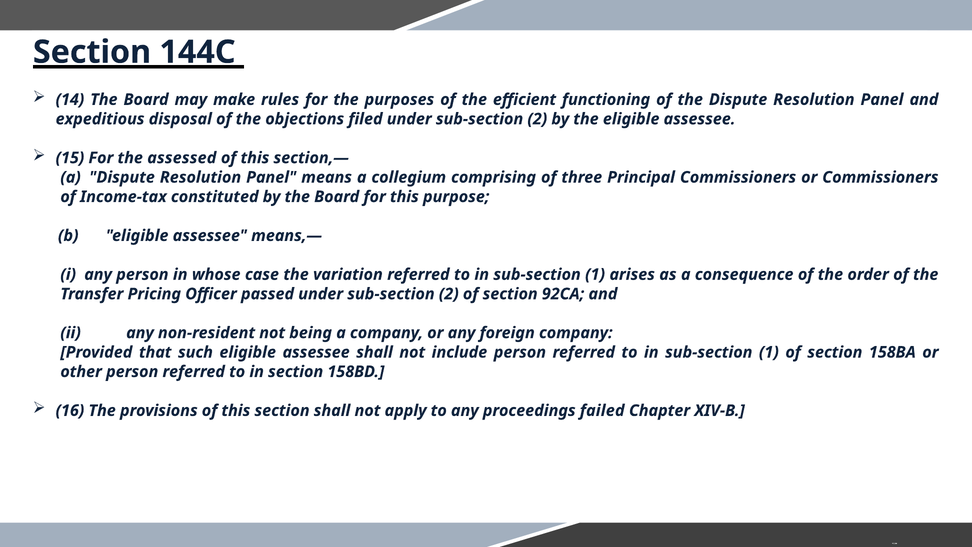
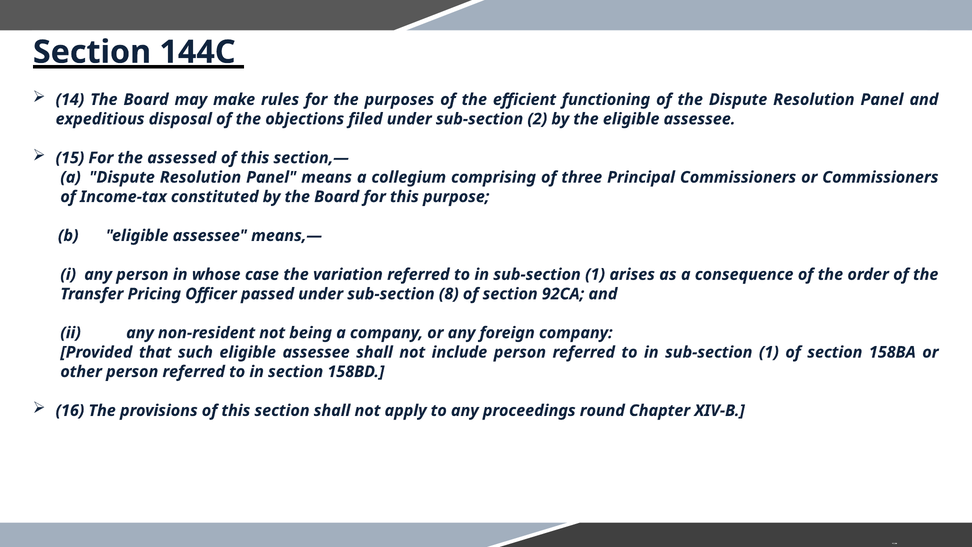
passed under sub-section 2: 2 -> 8 (449, 294)
failed: failed -> round (602, 410)
